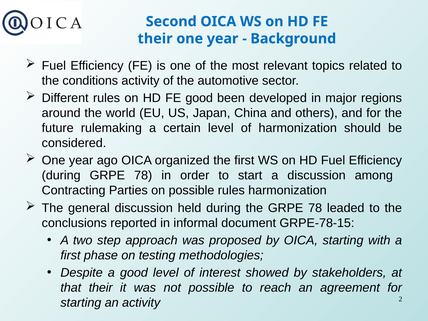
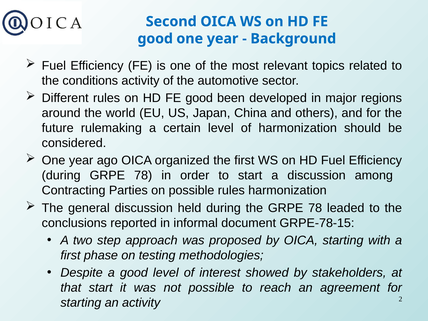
their: their -> good (155, 39)
that their: their -> start (101, 288)
